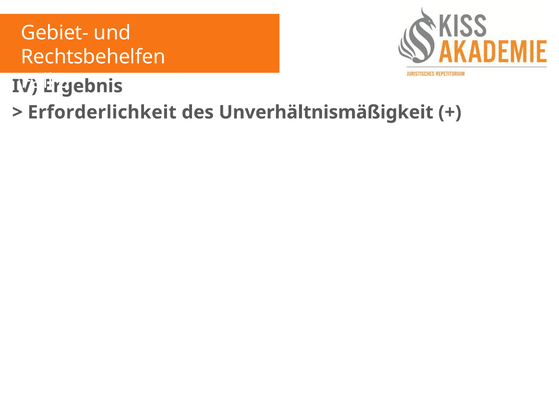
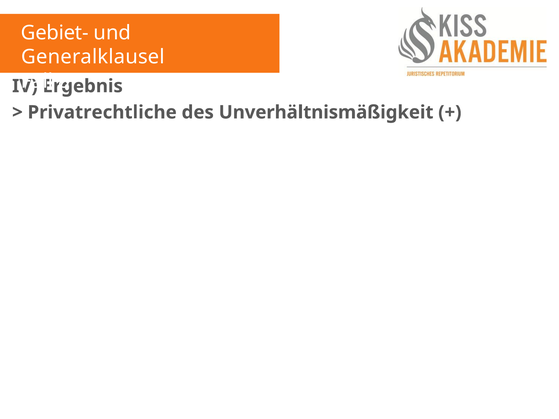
Rechtsbehelfen: Rechtsbehelfen -> Generalklausel (93, 57)
Erforderlichkeit: Erforderlichkeit -> Privatrechtliche (102, 112)
